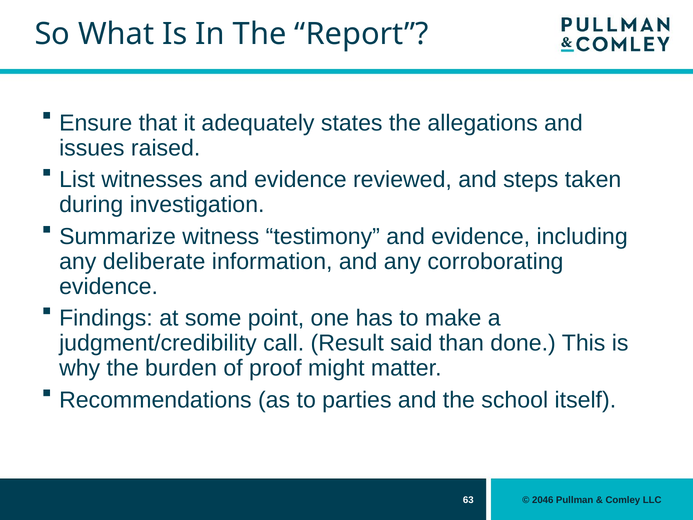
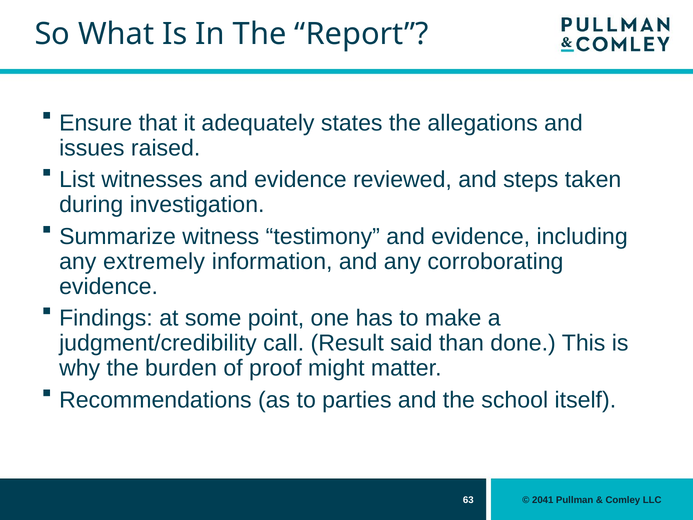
deliberate: deliberate -> extremely (154, 261)
2046: 2046 -> 2041 (543, 500)
